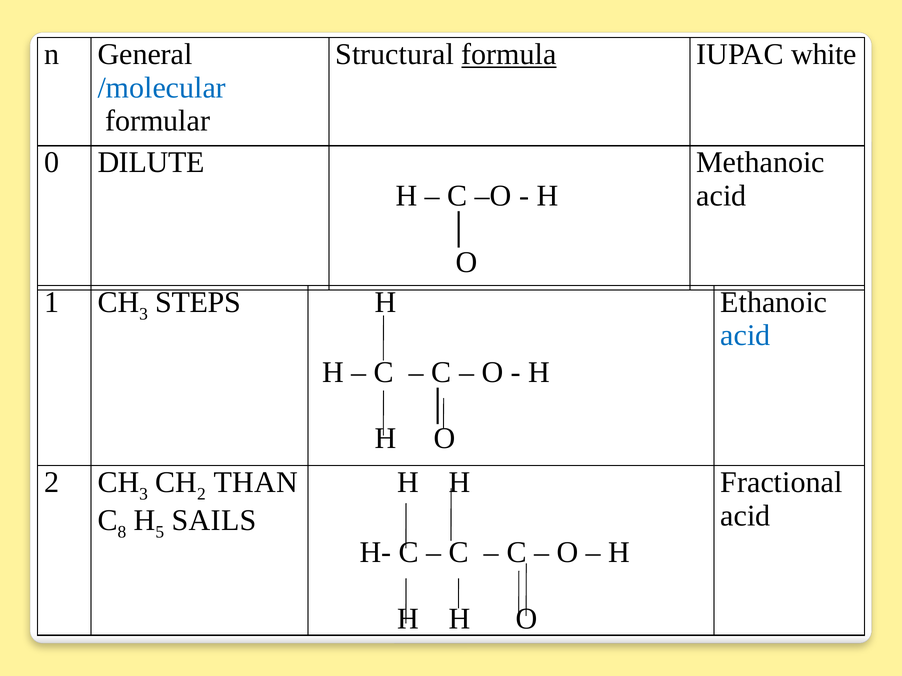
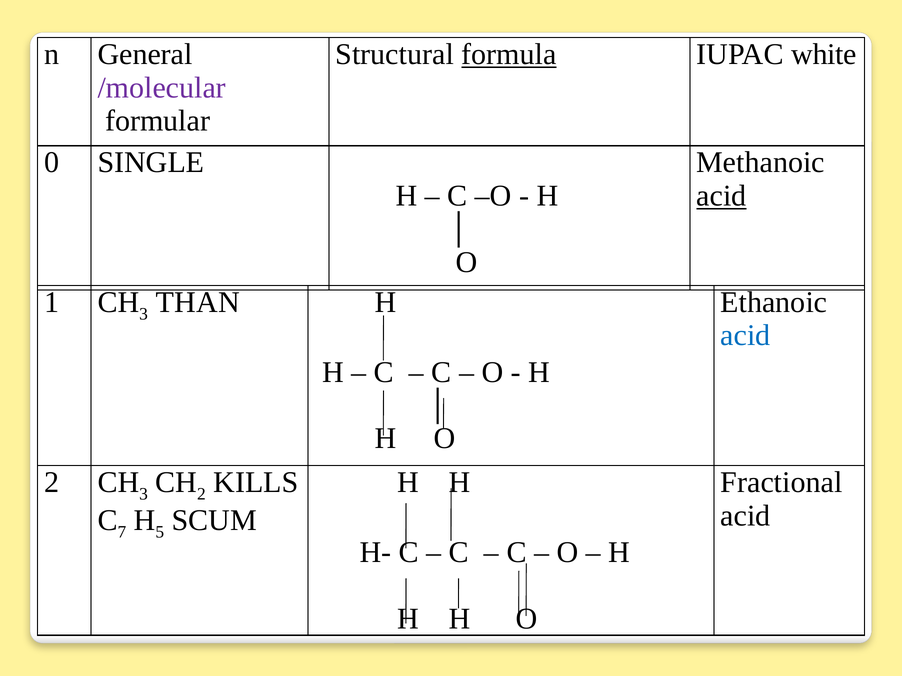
/molecular colour: blue -> purple (162, 88)
DILUTE: DILUTE -> SINGLE (151, 163)
acid underline: none -> present (721, 196)
STEPS: STEPS -> THAN (198, 302)
THAN: THAN -> KILLS (256, 483)
8: 8 -> 7 (122, 533)
SAILS: SAILS -> SCUM (214, 521)
